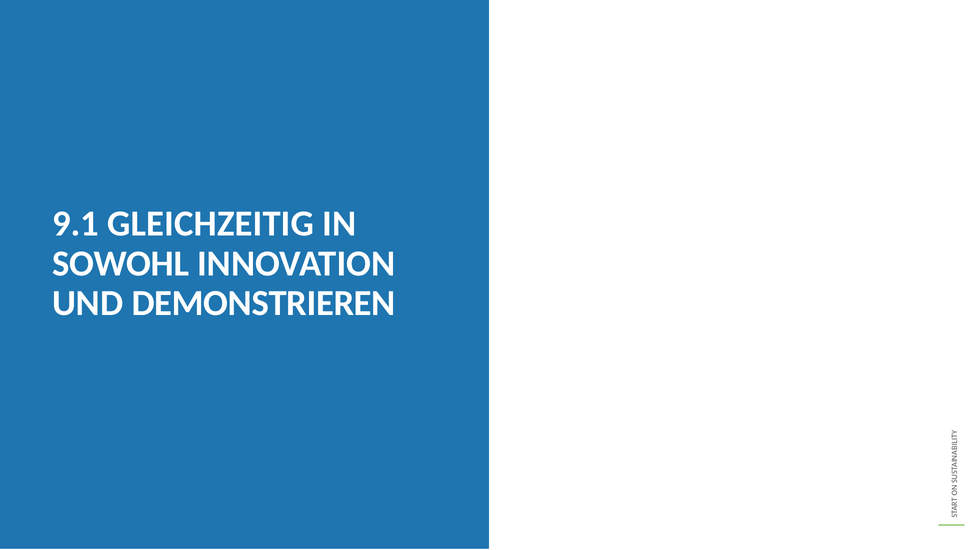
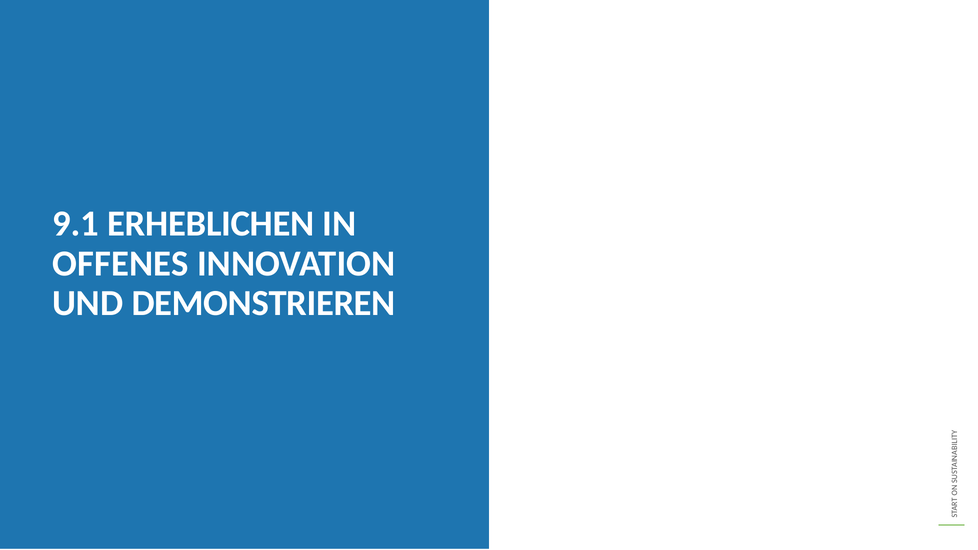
GLEICHZEITIG: GLEICHZEITIG -> ERHEBLICHEN (211, 224)
SOWOHL: SOWOHL -> OFFENES (120, 264)
